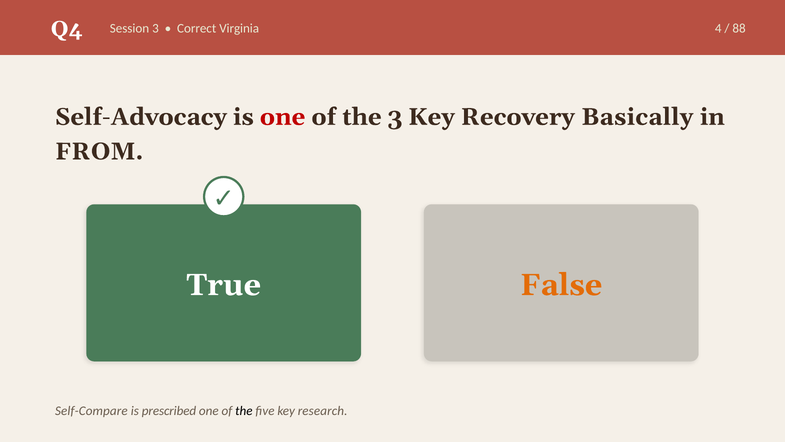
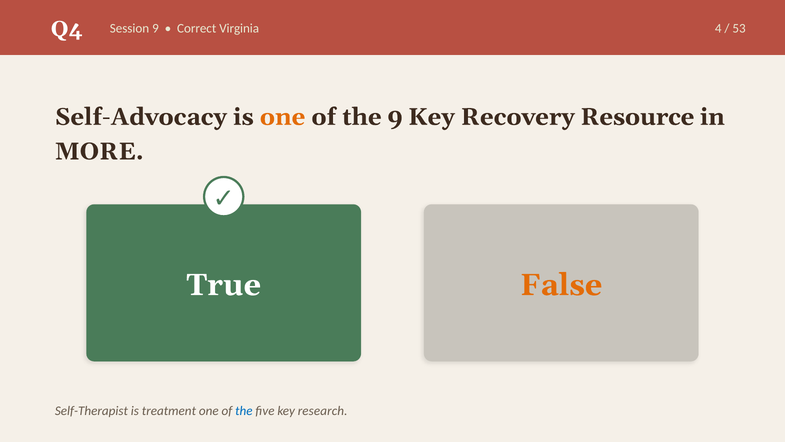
Session 3: 3 -> 9 (155, 28)
88: 88 -> 53 (739, 28)
one colour: red -> orange (283, 117)
the 3: 3 -> 9 (395, 117)
Basically: Basically -> Resource (637, 117)
FROM: FROM -> MORE (99, 151)
Self-Compare: Self-Compare -> Self-Therapist (91, 410)
prescribed: prescribed -> treatment (169, 410)
the colour: black -> blue (244, 410)
